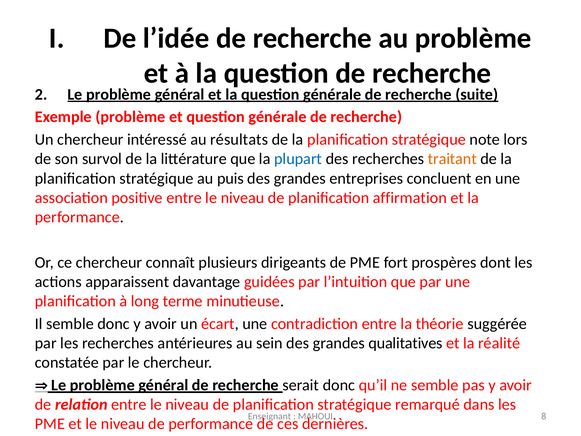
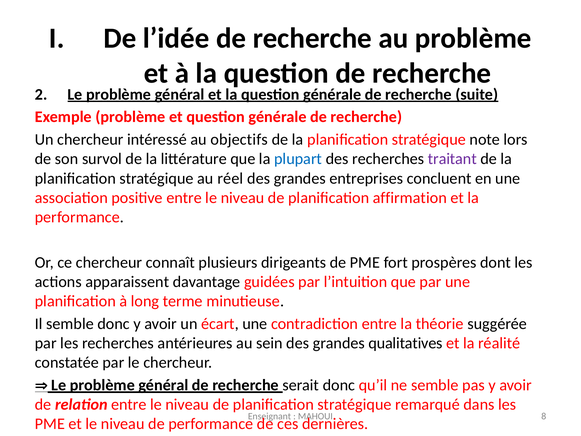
résultats: résultats -> objectifs (239, 140)
traitant colour: orange -> purple (452, 159)
puis: puis -> réel (230, 178)
